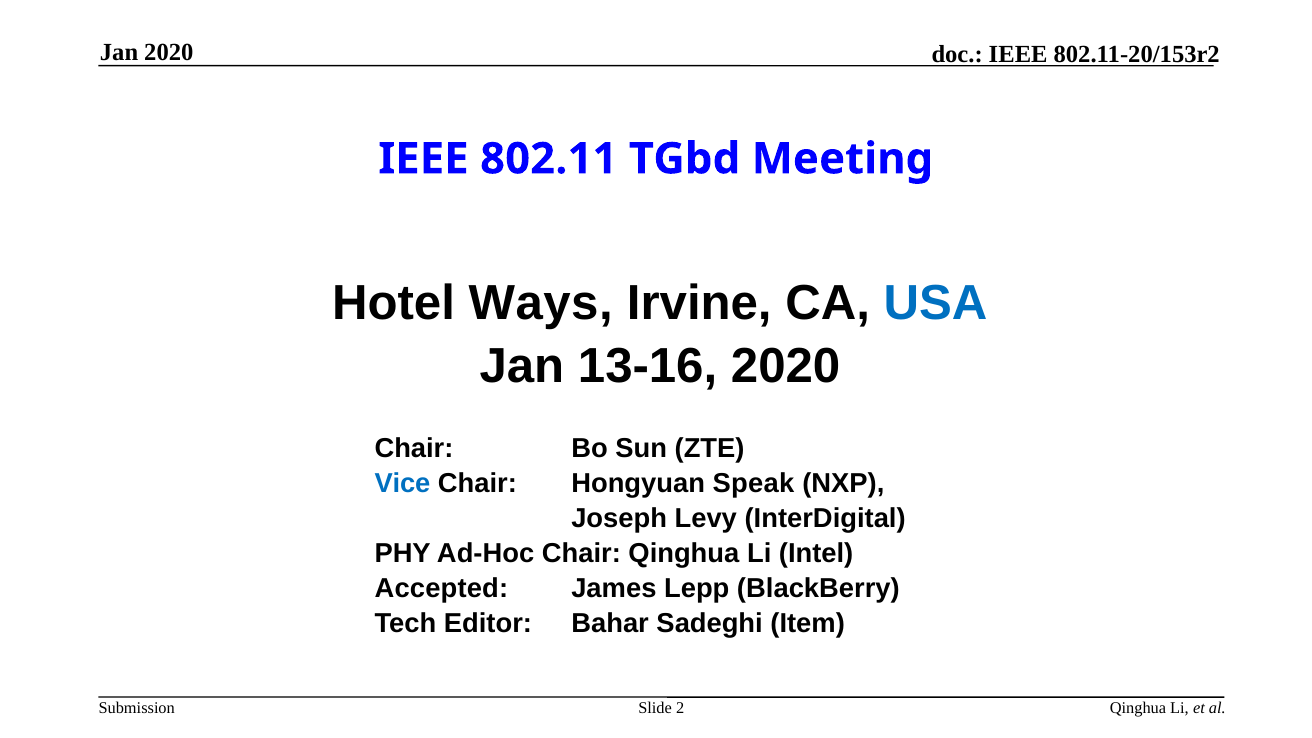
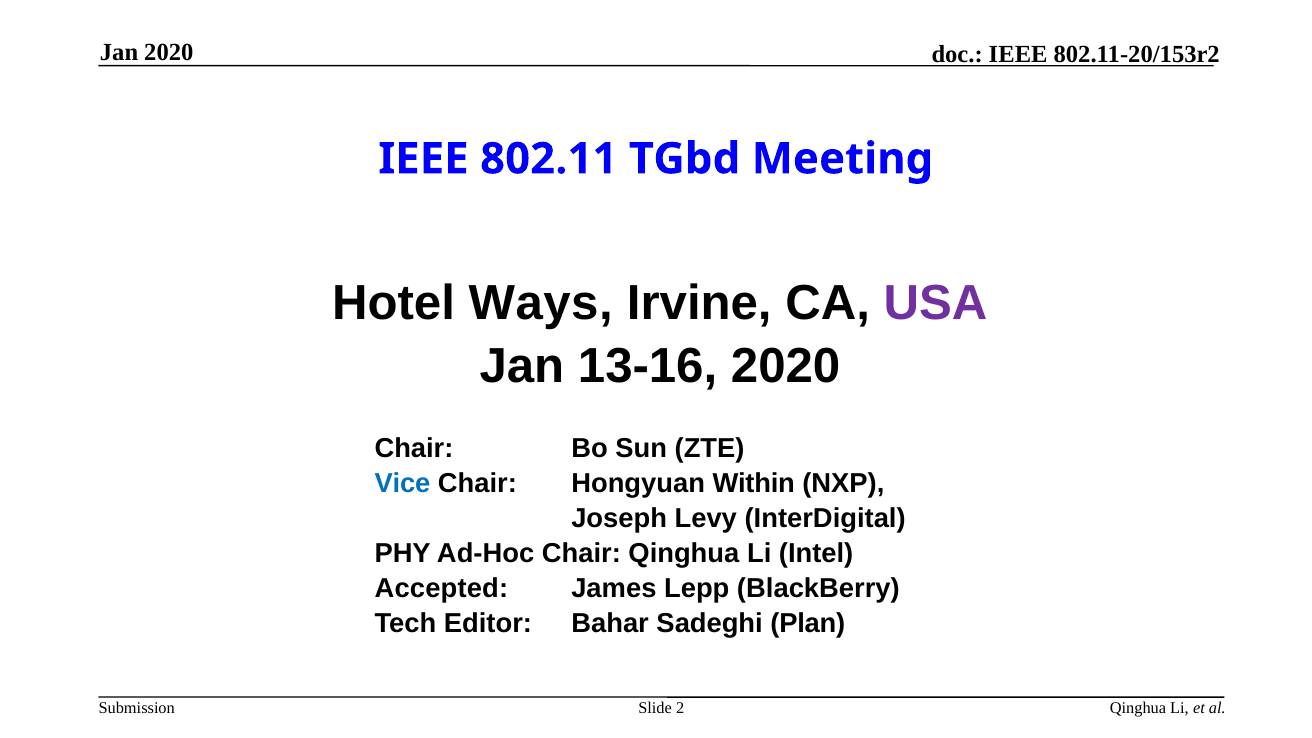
USA colour: blue -> purple (936, 303)
Speak: Speak -> Within (754, 483)
Item: Item -> Plan (808, 623)
